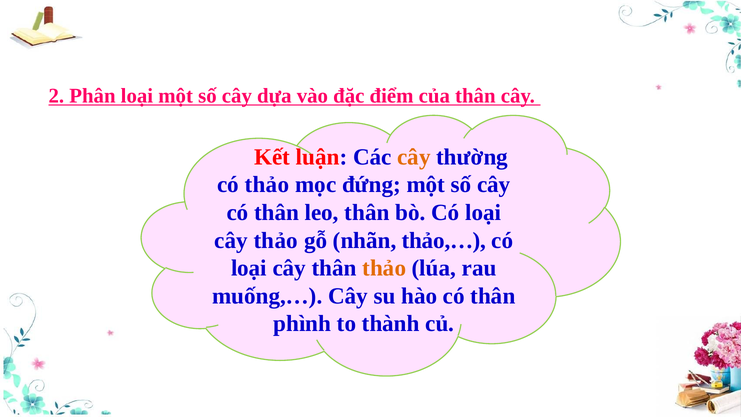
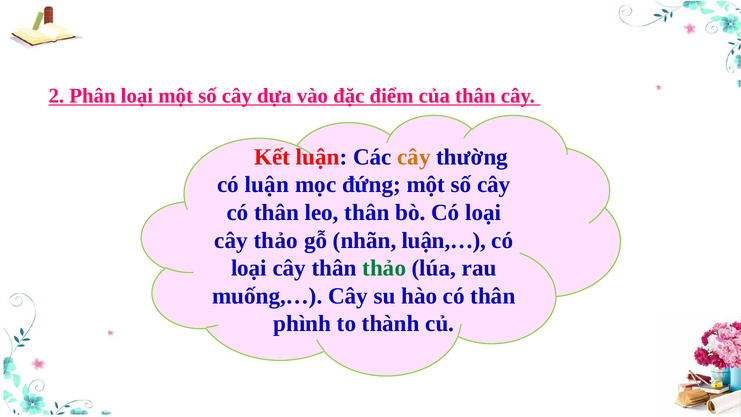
có thảo: thảo -> luận (267, 184)
thảo,…: thảo,… -> luận,… (444, 240)
thảo colour: orange -> green (384, 268)
